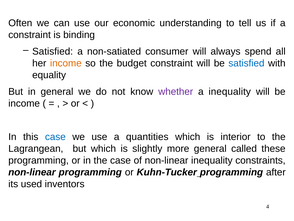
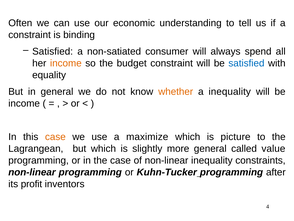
whether colour: purple -> orange (176, 92)
case colour: blue -> orange (55, 137)
quantities: quantities -> maximize (147, 137)
interior: interior -> picture (236, 137)
these: these -> value (273, 148)
used: used -> profit (31, 184)
